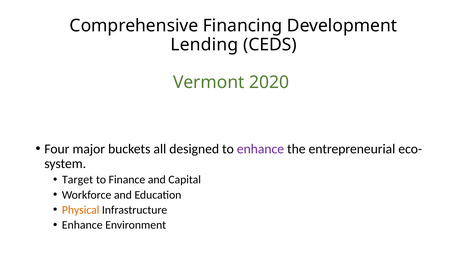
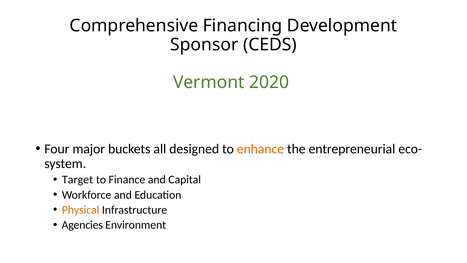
Lending: Lending -> Sponsor (204, 45)
enhance colour: purple -> orange (260, 149)
Enhance: Enhance -> Agencies (82, 225)
